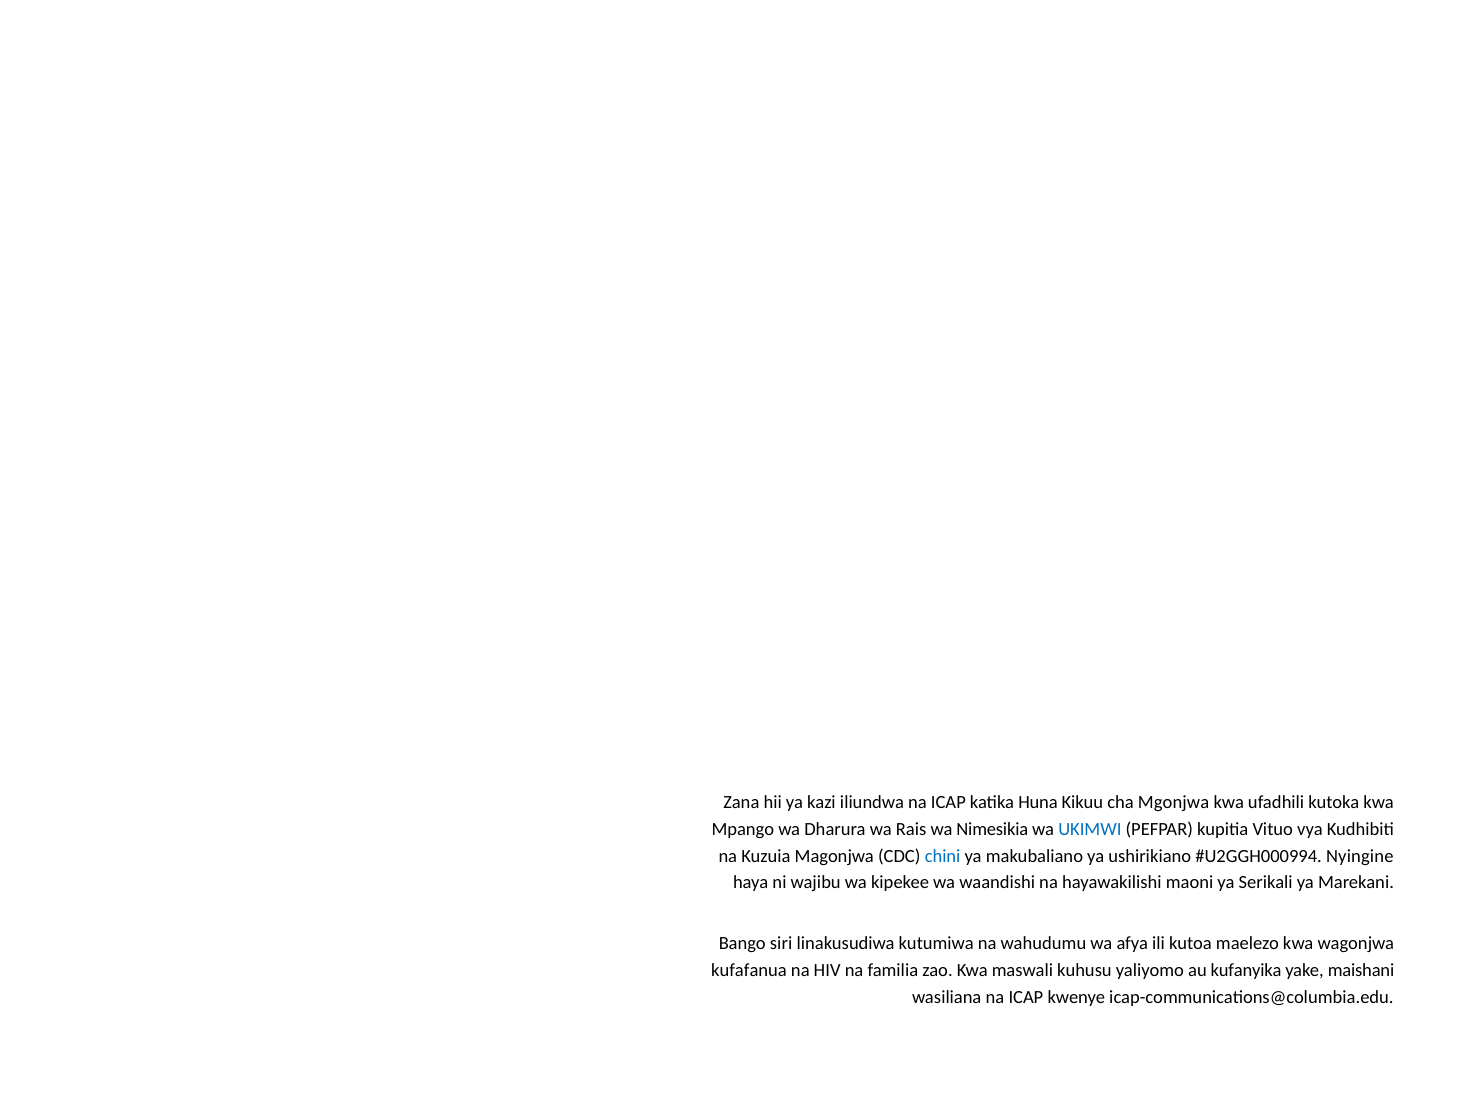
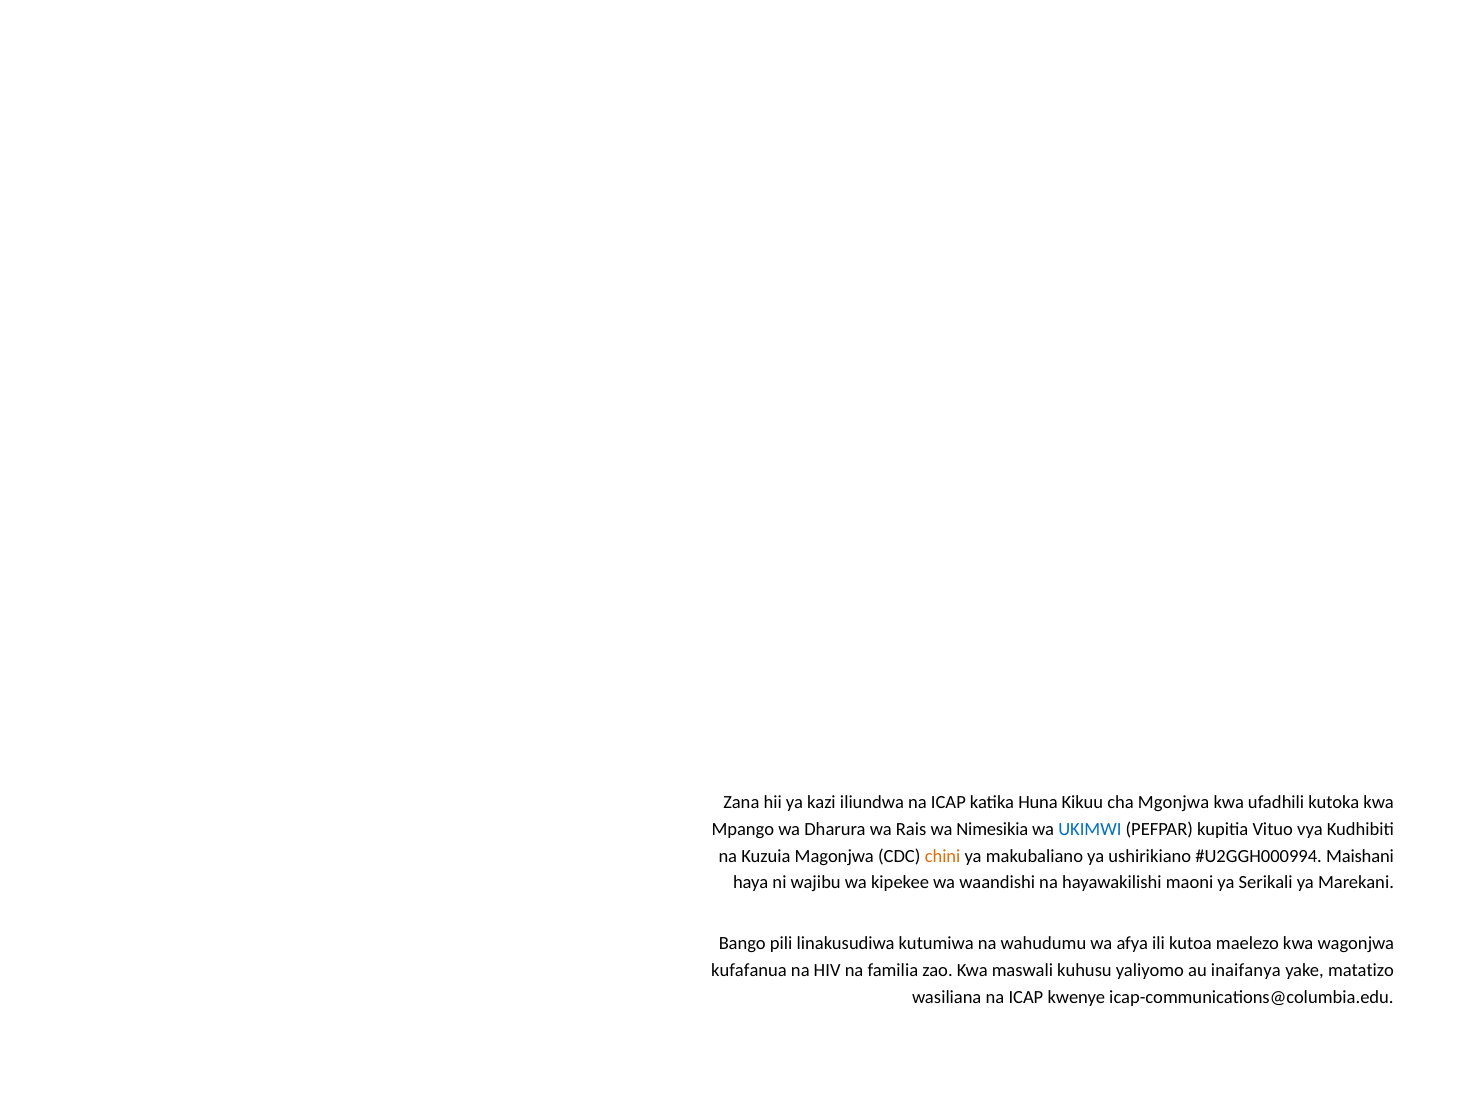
chini colour: blue -> orange (943, 856)
Nyingine: Nyingine -> Maishani (1360, 856)
siri: siri -> pili (781, 943)
kufanyika: kufanyika -> inaifanya (1246, 970)
maishani: maishani -> matatizo (1361, 970)
